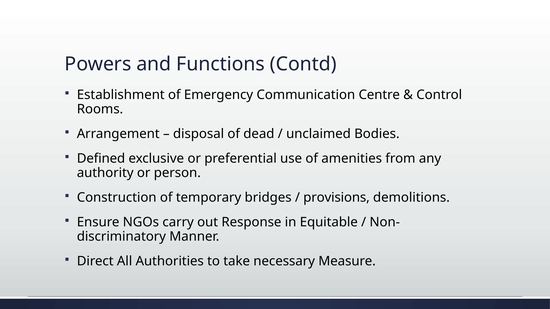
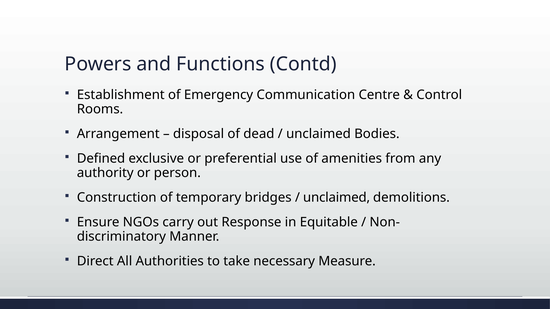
provisions: provisions -> unclaimed (337, 198)
